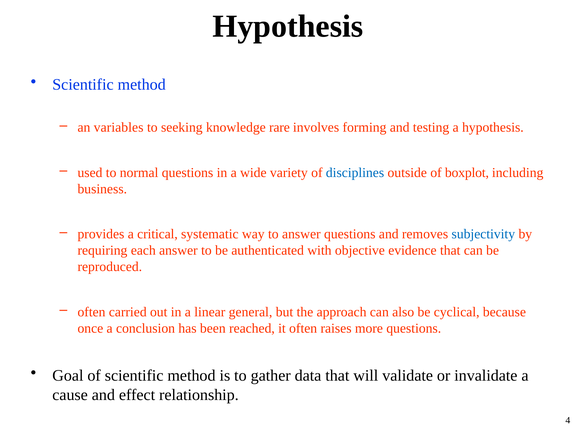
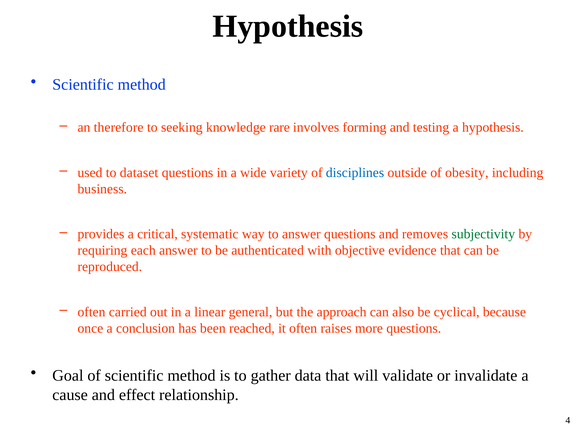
variables: variables -> therefore (119, 127)
normal: normal -> dataset (139, 173)
boxplot: boxplot -> obesity (467, 173)
subjectivity colour: blue -> green (483, 234)
